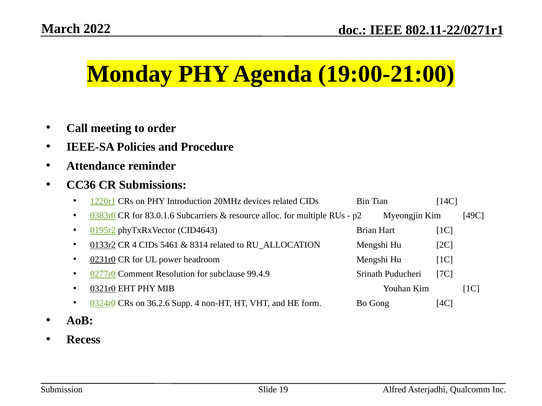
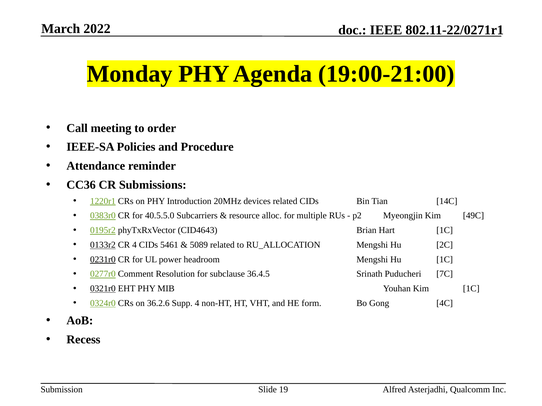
83.0.1.6: 83.0.1.6 -> 40.5.5.0 (160, 216)
8314: 8314 -> 5089 (199, 245)
99.4.9: 99.4.9 -> 36.4.5 (258, 274)
